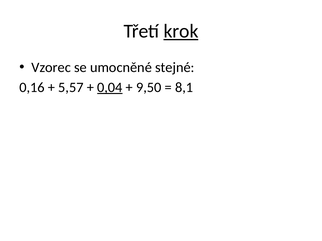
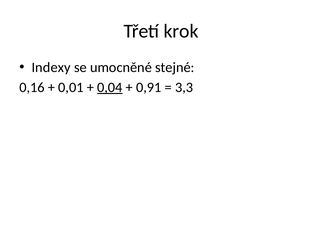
krok underline: present -> none (181, 31)
Vzorec: Vzorec -> Indexy (51, 68)
5,57: 5,57 -> 0,01 (71, 88)
9,50: 9,50 -> 0,91 (149, 88)
8,1: 8,1 -> 3,3 (184, 88)
